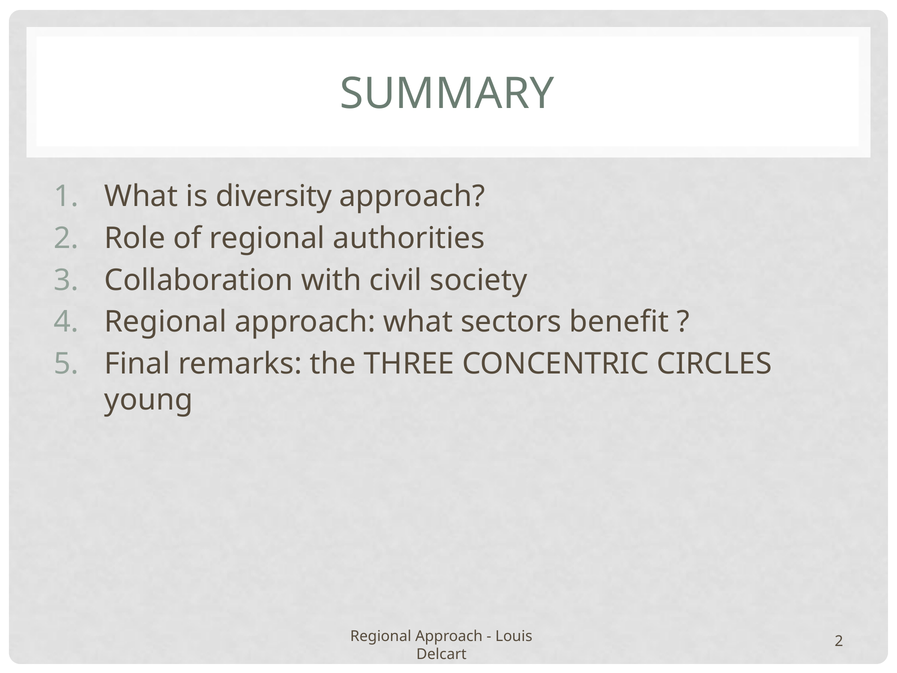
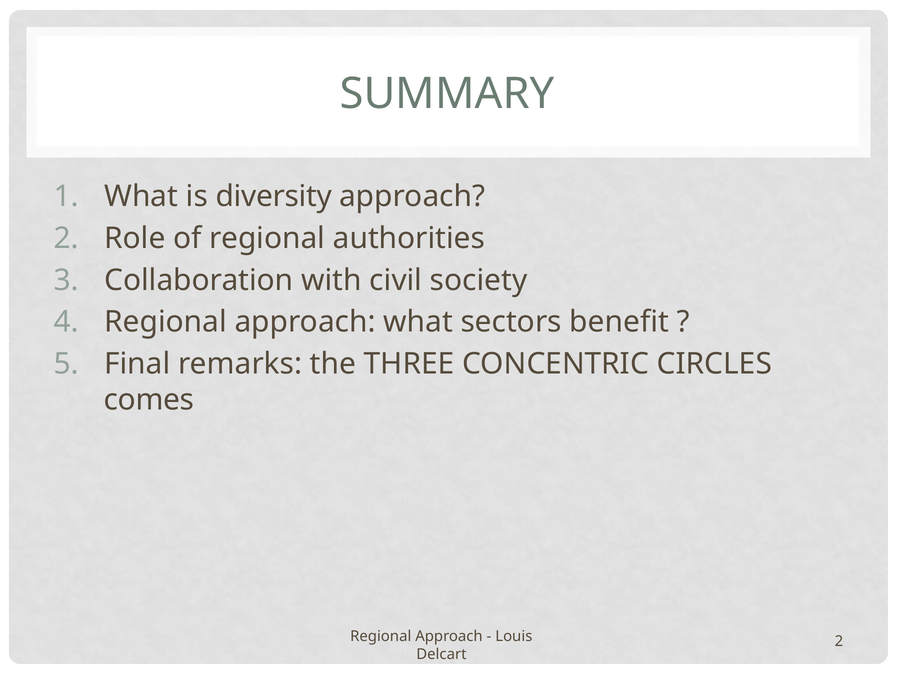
young: young -> comes (149, 400)
